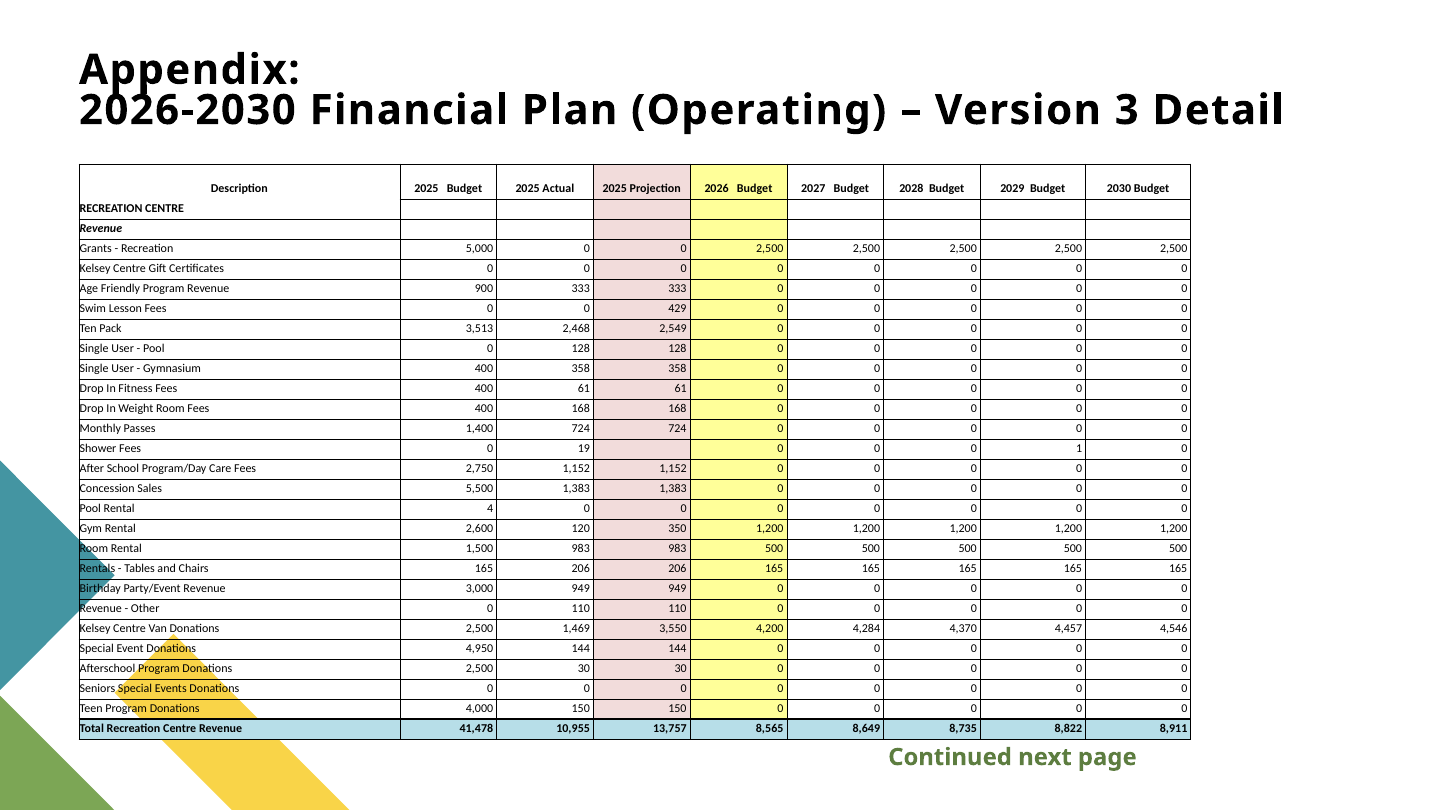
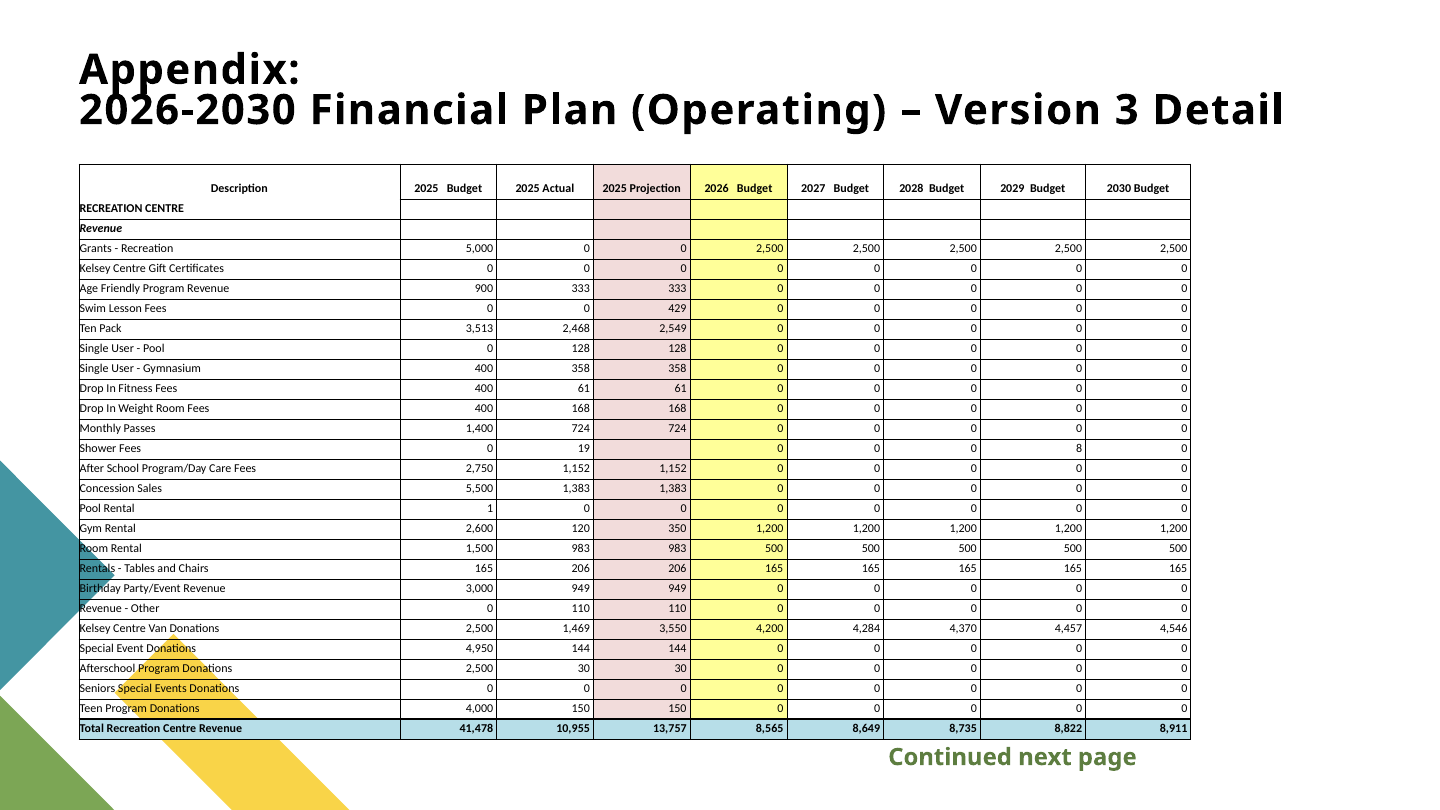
1: 1 -> 8 (1079, 449)
4: 4 -> 1 (490, 509)
